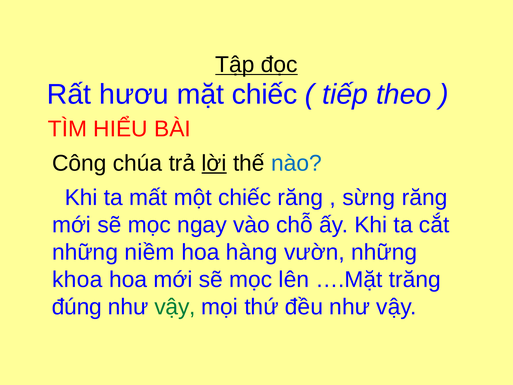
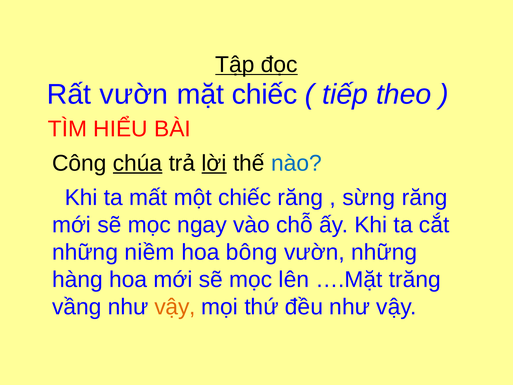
Rất hươu: hươu -> vườn (134, 94)
chúa underline: none -> present (138, 163)
hàng: hàng -> bông (252, 252)
khoa: khoa -> hàng (77, 279)
đúng: đúng -> vầng (77, 307)
vậy colour: green -> orange (175, 307)
